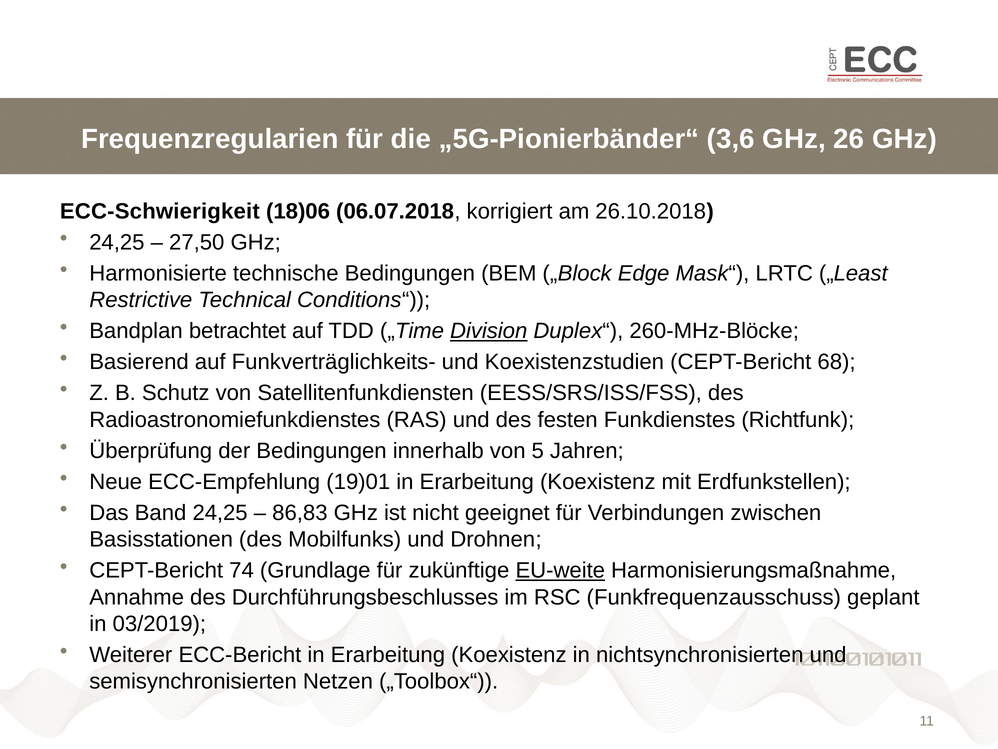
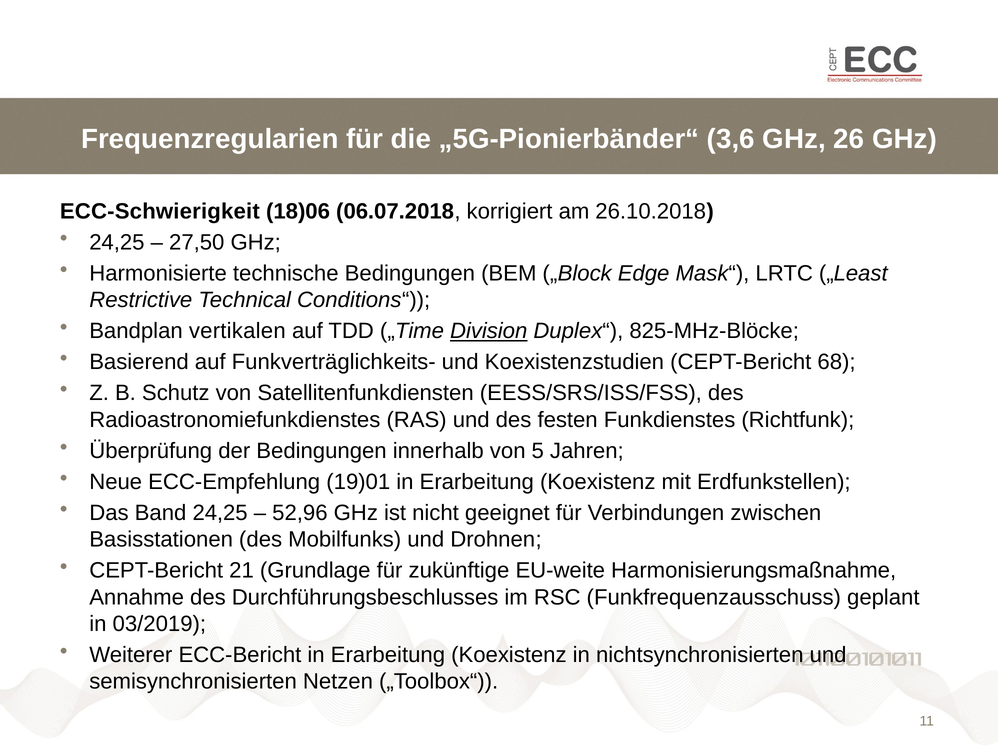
betrachtet: betrachtet -> vertikalen (237, 331)
260-MHz-Blöcke: 260-MHz-Blöcke -> 825-MHz-Blöcke (714, 331)
86,83: 86,83 -> 52,96 (300, 513)
74: 74 -> 21 (242, 570)
EU-weite underline: present -> none (560, 570)
